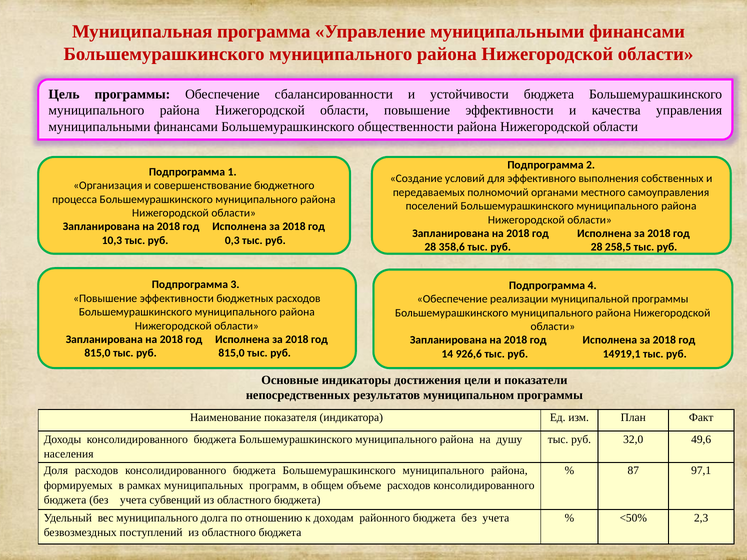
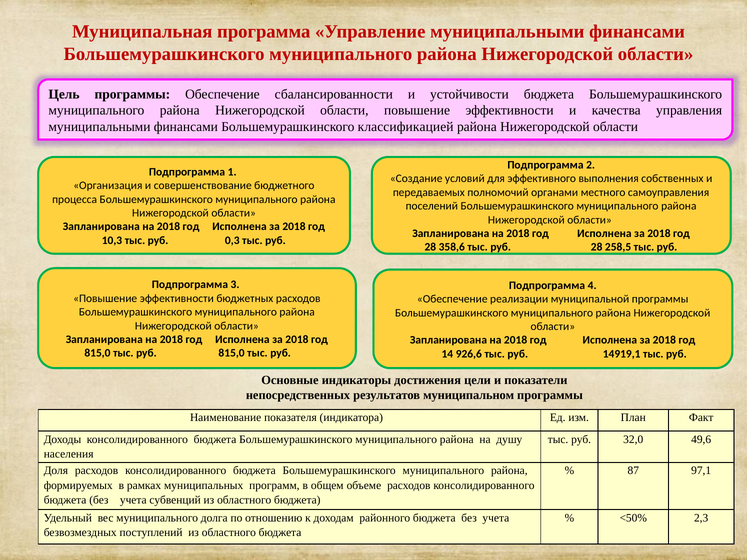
общественности: общественности -> классификацией (406, 127)
